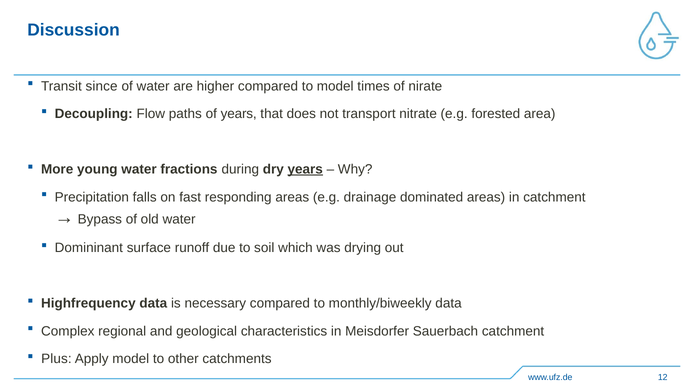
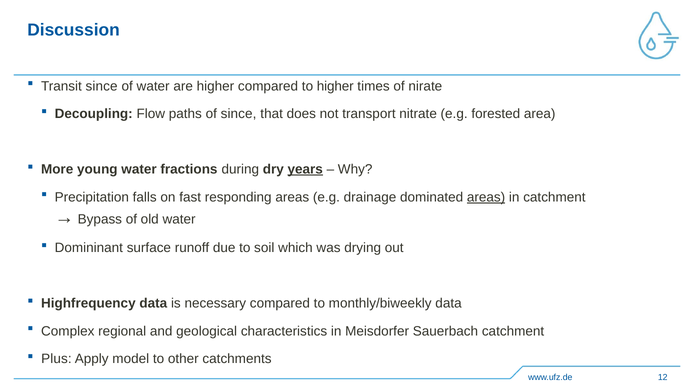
to model: model -> higher (335, 86)
of years: years -> since (239, 114)
areas underline: none -> present (486, 197)
